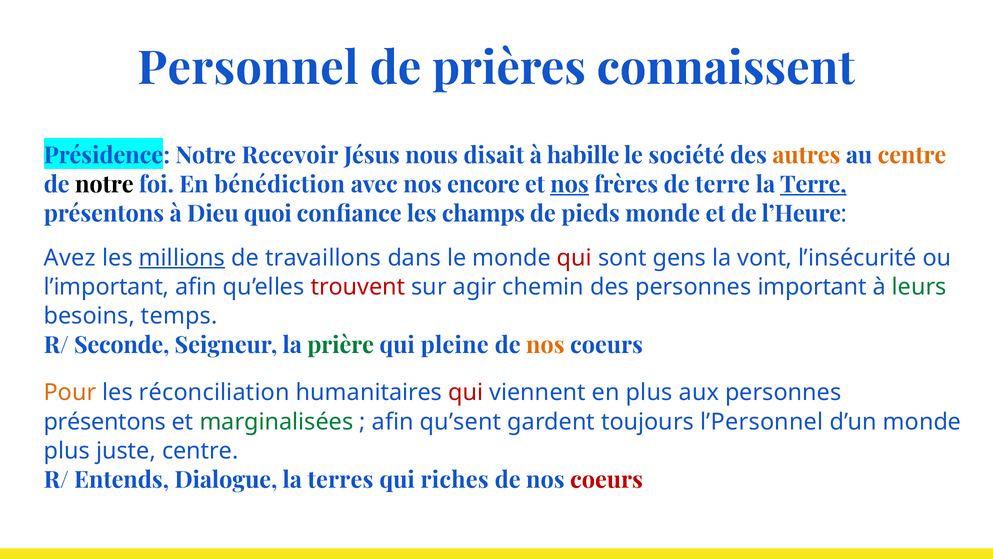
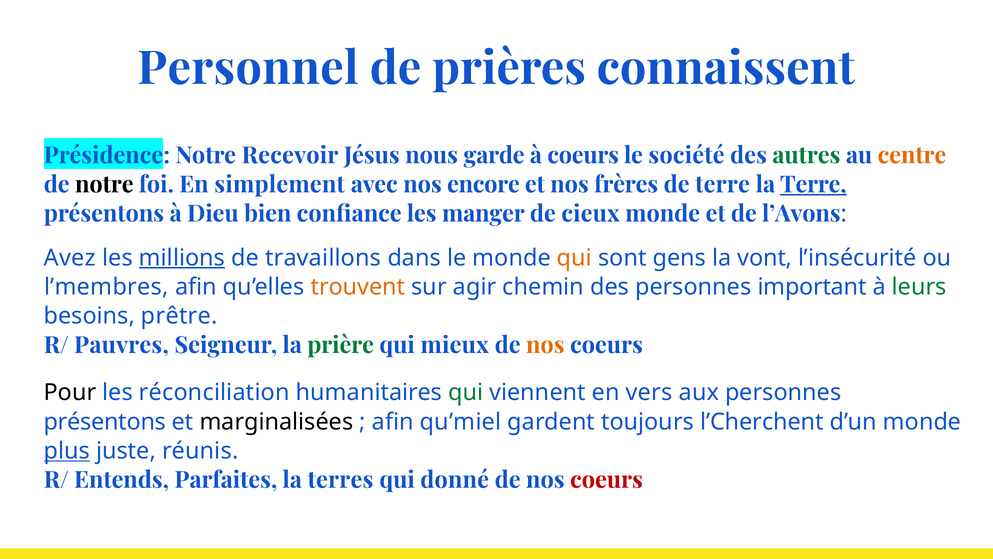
disait: disait -> garde (494, 155)
à habille: habille -> coeurs (583, 155)
autres colour: orange -> green (806, 155)
bénédiction: bénédiction -> simplement (280, 184)
nos underline: present -> none (569, 184)
quoi: quoi -> bien (268, 214)
champs: champs -> manger (483, 214)
pieds: pieds -> cieux (590, 214)
l’Heure: l’Heure -> l’Avons (801, 214)
qui colour: red -> orange (574, 258)
l’important: l’important -> l’membres (106, 287)
trouvent colour: red -> orange (358, 287)
temps: temps -> prêtre (179, 316)
Seconde: Seconde -> Pauvres (121, 345)
pleine: pleine -> mieux (455, 345)
Pour colour: orange -> black (70, 392)
qui colour: red -> green (466, 392)
en plus: plus -> vers (649, 392)
marginalisées colour: green -> black (276, 421)
qu’sent: qu’sent -> qu’miel (461, 421)
l’Personnel: l’Personnel -> l’Cherchent (762, 421)
plus underline: none -> present (67, 451)
juste centre: centre -> réunis (200, 451)
Dialogue: Dialogue -> Parfaites (226, 480)
riches: riches -> donné (455, 480)
